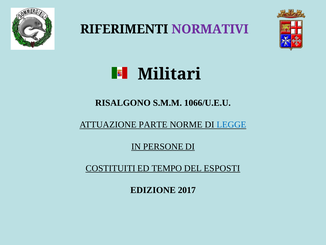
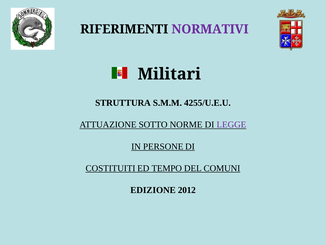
RISALGONO: RISALGONO -> STRUTTURA (123, 103)
1066/U.E.U: 1066/U.E.U -> 4255/U.E.U (207, 103)
PARTE: PARTE -> SOTTO (153, 124)
LEGGE colour: blue -> purple (231, 124)
ESPOSTI: ESPOSTI -> COMUNI (222, 168)
2017: 2017 -> 2012 (187, 190)
